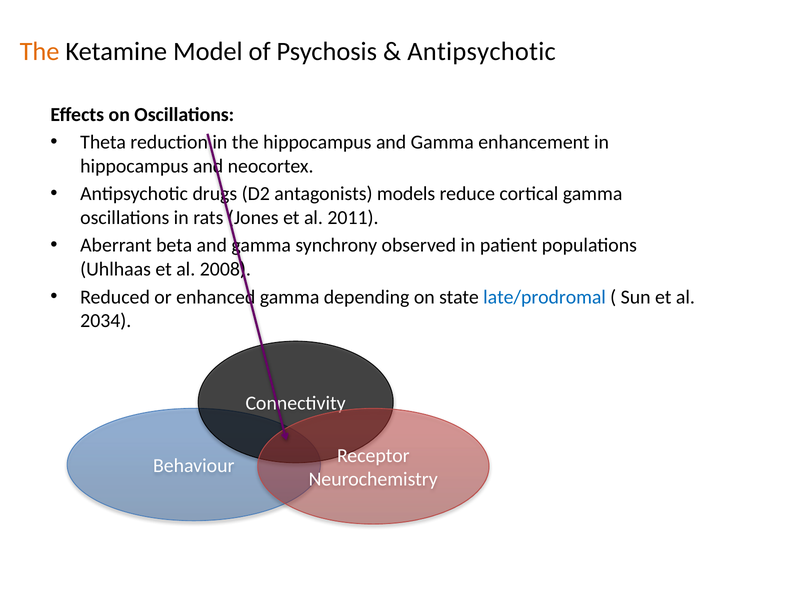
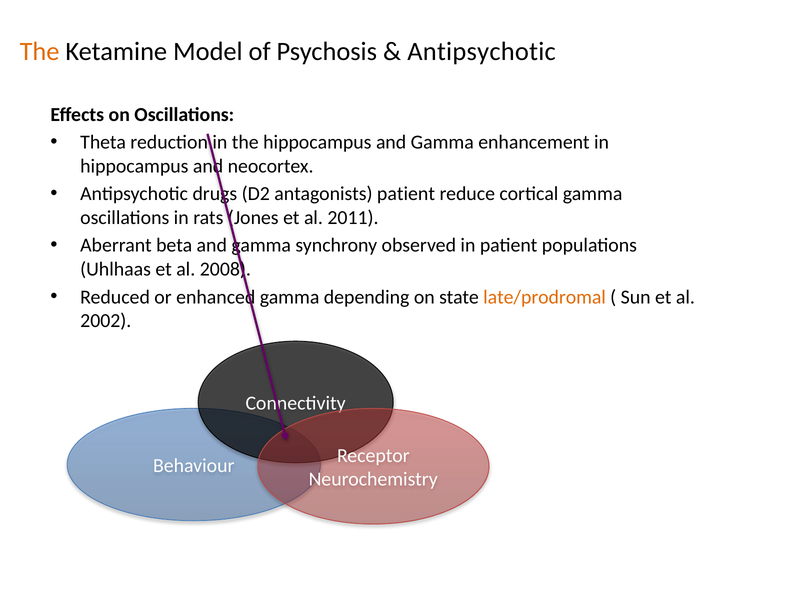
models: models -> patient (406, 194)
late/prodromal colour: blue -> orange (545, 297)
2034: 2034 -> 2002 (106, 321)
